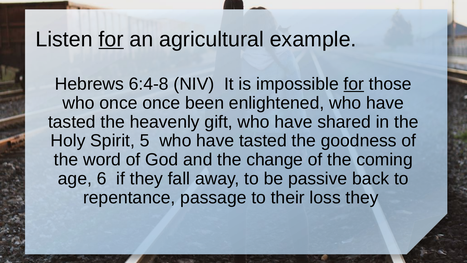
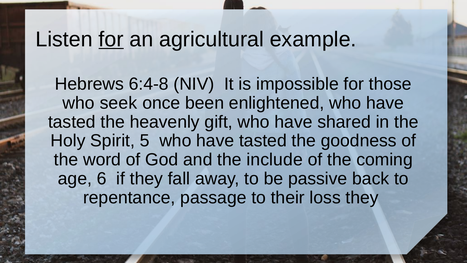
for underline: present -> none (354, 84)
who once: once -> seek (118, 103)
change: change -> include (275, 160)
